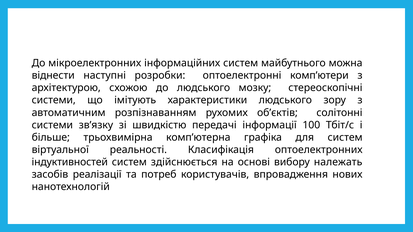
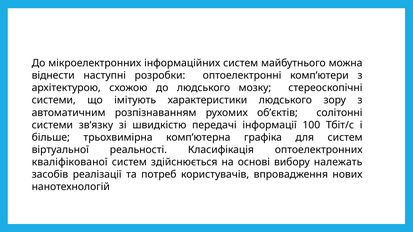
індуктивностей: індуктивностей -> кваліфікованої (70, 162)
